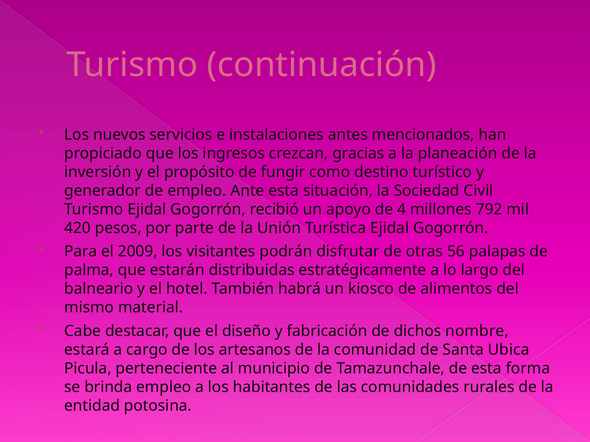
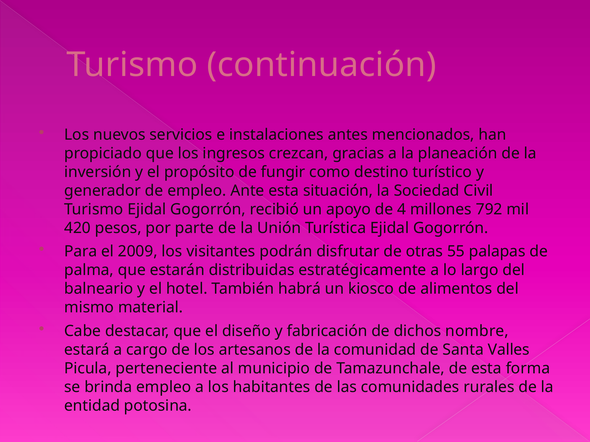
56: 56 -> 55 (456, 252)
Ubica: Ubica -> Valles (509, 350)
